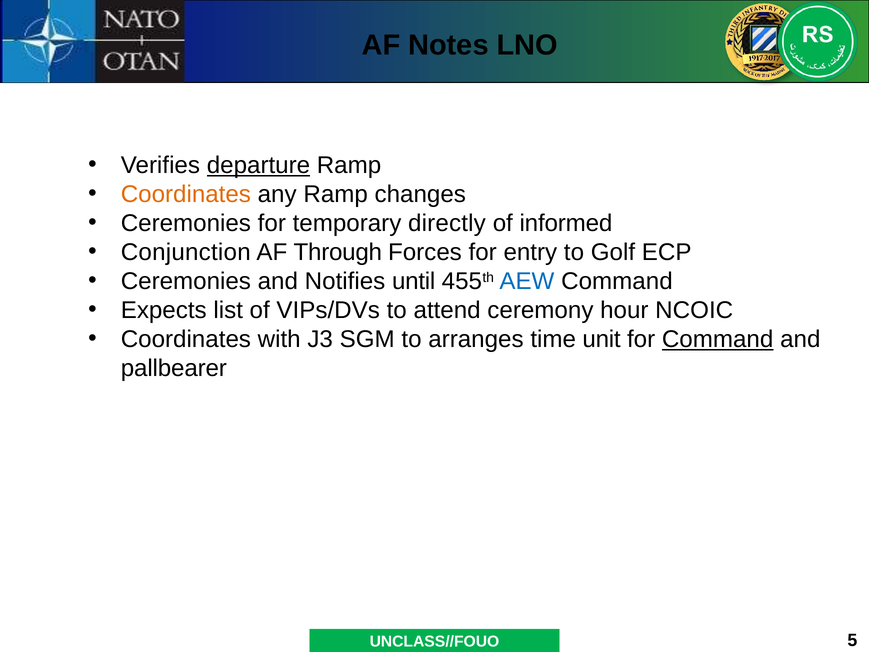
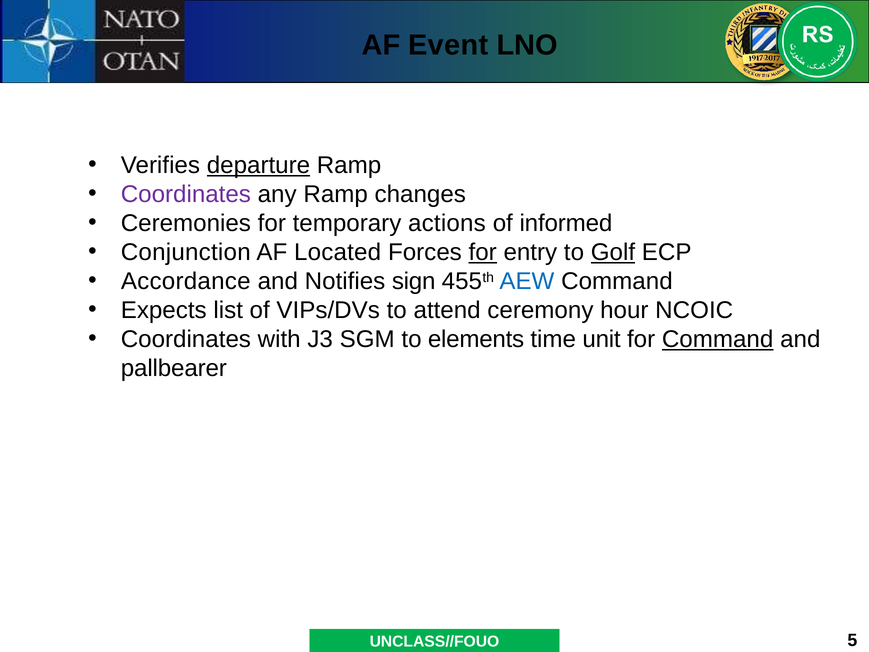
Notes: Notes -> Event (448, 45)
Coordinates colour: orange -> purple (186, 194)
directly: directly -> actions (447, 223)
Through: Through -> Located (338, 252)
for underline: none -> present (483, 252)
Golf underline: none -> present (613, 252)
Ceremonies: Ceremonies -> Accordance (186, 281)
until: until -> sign (414, 281)
arranges: arranges -> elements (476, 339)
